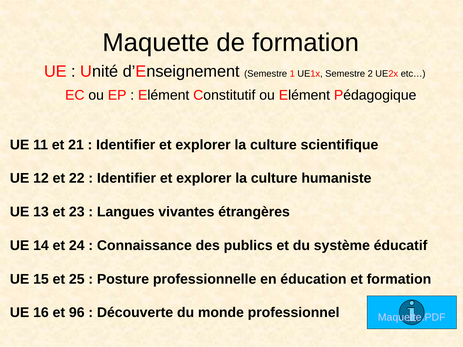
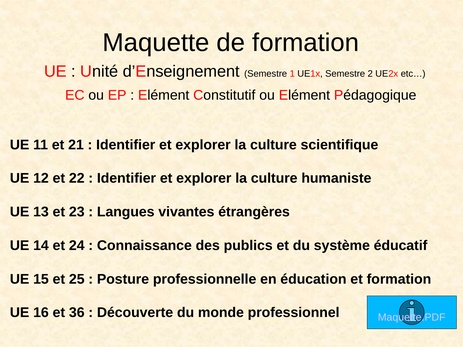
96: 96 -> 36 (77, 313)
